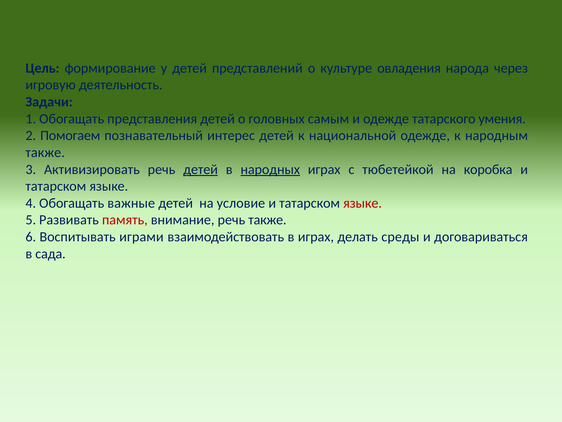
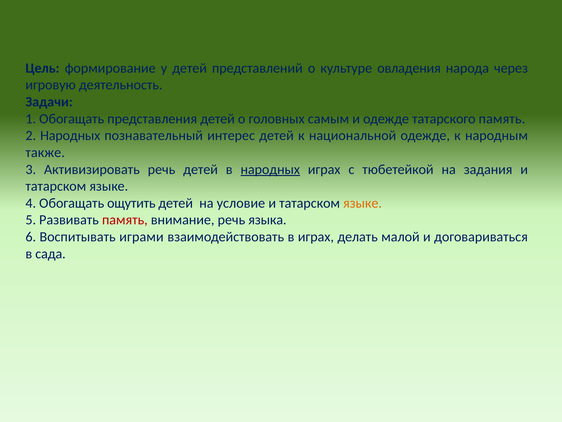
татарского умения: умения -> память (502, 119)
2 Помогаем: Помогаем -> Народных (70, 135)
детей underline: present -> none (201, 169)
коробка: коробка -> задания (488, 169)
важные: важные -> ощутить (131, 203)
языке colour: red -> orange (363, 203)
речь также: также -> языка (267, 220)
среды: среды -> малой (400, 237)
